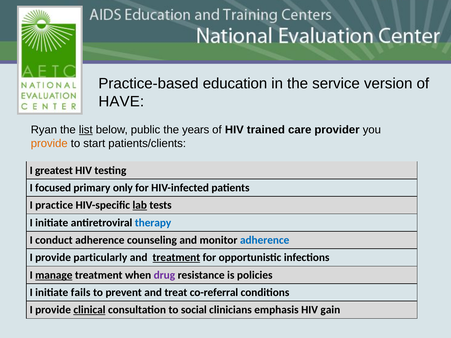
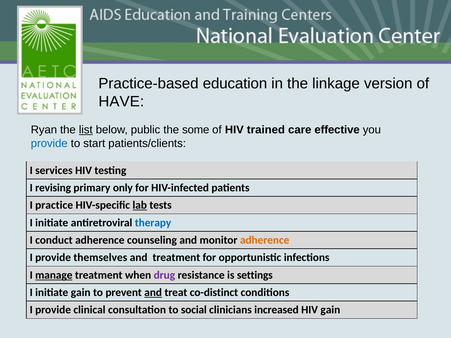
service: service -> linkage (336, 84)
years: years -> some (196, 130)
provider: provider -> effective (337, 130)
provide colour: orange -> blue (49, 144)
greatest: greatest -> services (54, 170)
focused: focused -> revising (53, 188)
adherence colour: blue -> orange (265, 240)
particularly: particularly -> themselves (100, 258)
treatment underline: present -> none (176, 258)
policies: policies -> settings (255, 275)
initiate fails: fails -> gain (81, 293)
and underline: none -> present (153, 293)
co-referral: co-referral -> co-distinct (214, 293)
clinical underline: present -> none (89, 310)
emphasis: emphasis -> increased (277, 310)
